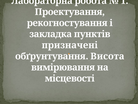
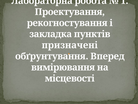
Висота: Висота -> Вперед (107, 56)
